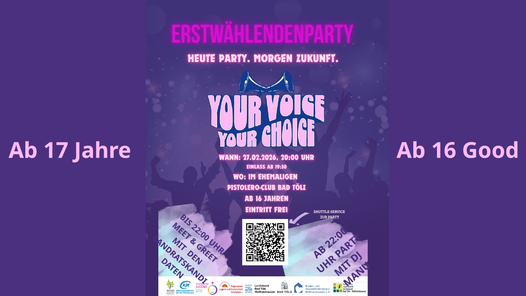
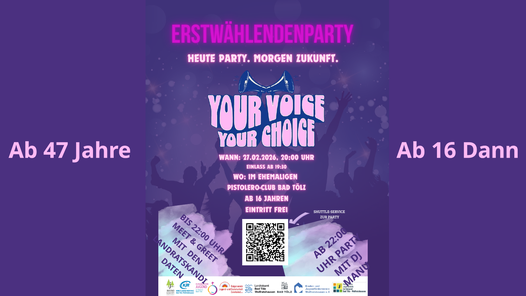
17: 17 -> 47 (56, 151)
Good: Good -> Dann (491, 151)
